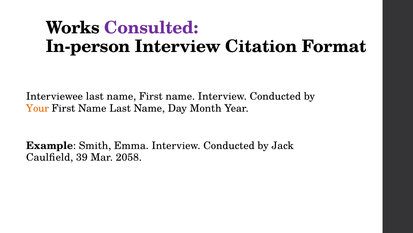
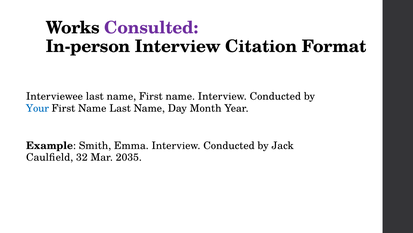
Your colour: orange -> blue (37, 108)
39: 39 -> 32 (82, 157)
2058: 2058 -> 2035 (129, 157)
